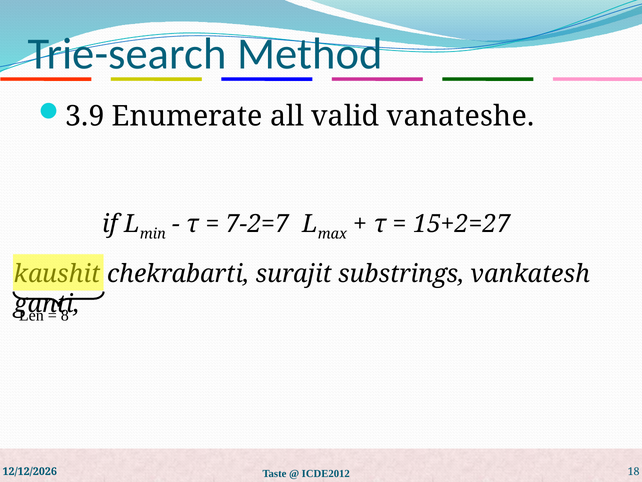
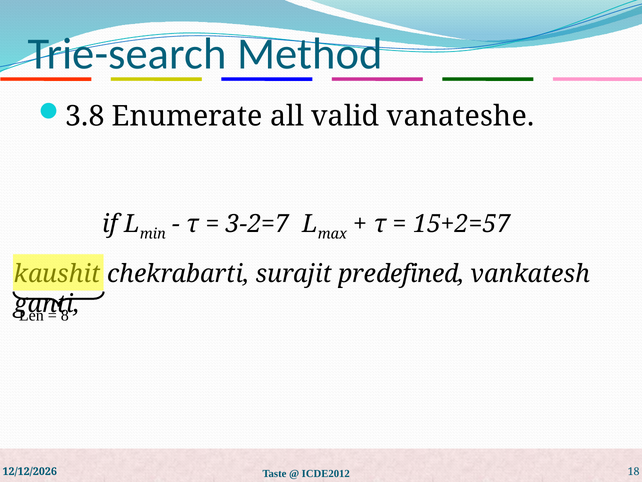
3.9: 3.9 -> 3.8 (85, 116)
7-2=7: 7-2=7 -> 3-2=7 (258, 224)
15+2=27: 15+2=27 -> 15+2=57 (462, 224)
substrings: substrings -> predefined (402, 274)
